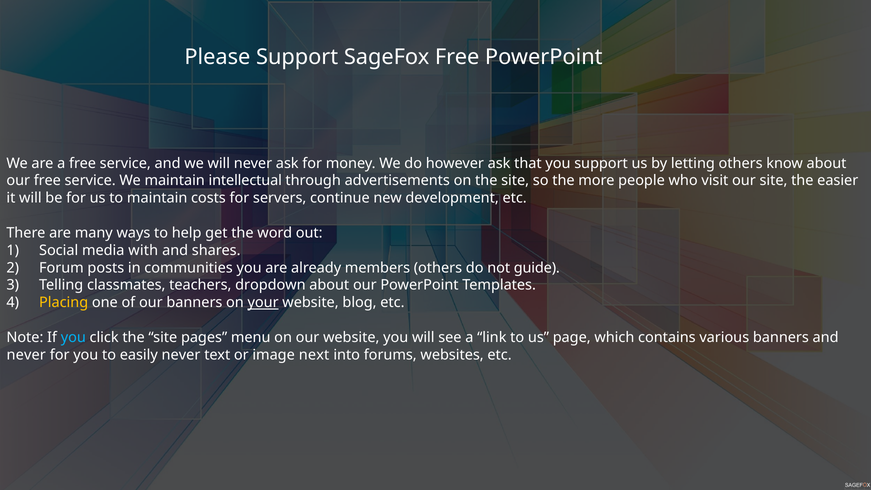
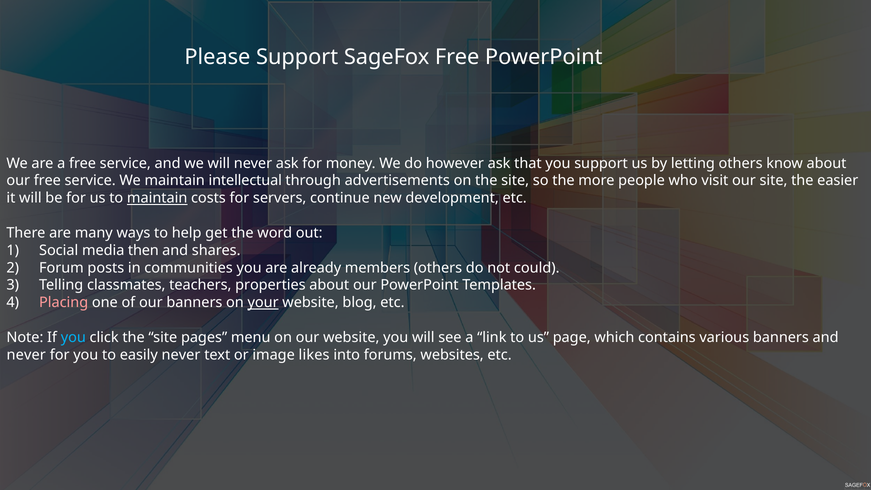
maintain underline: none -> present (157, 198)
with: with -> then (143, 250)
guide: guide -> could (537, 268)
dropdown: dropdown -> properties (270, 285)
Placing colour: yellow -> pink (64, 303)
next: next -> likes (314, 355)
